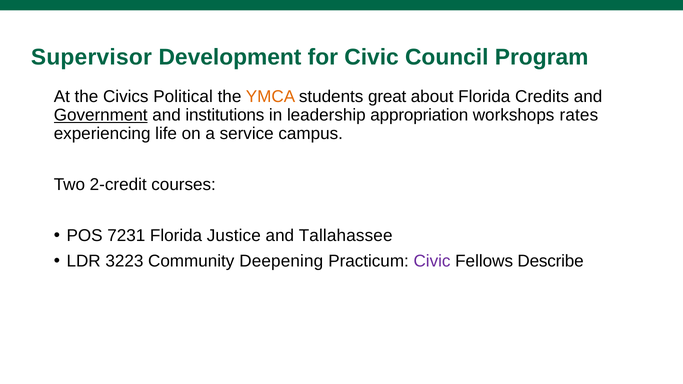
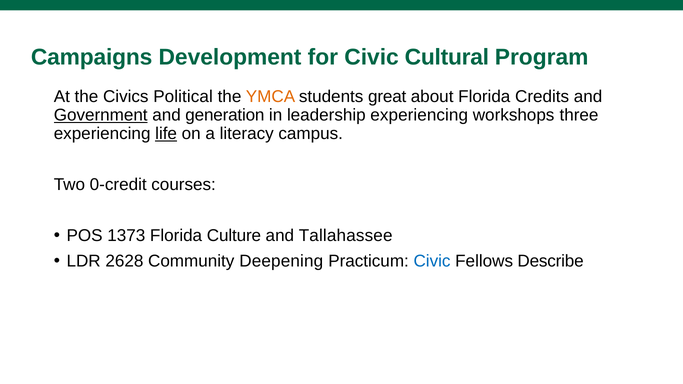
Supervisor: Supervisor -> Campaigns (92, 57)
Council: Council -> Cultural (447, 57)
institutions: institutions -> generation (225, 115)
leadership appropriation: appropriation -> experiencing (419, 115)
rates: rates -> three (579, 115)
life underline: none -> present (166, 134)
service: service -> literacy (247, 134)
2-credit: 2-credit -> 0-credit (118, 185)
7231: 7231 -> 1373 (126, 236)
Justice: Justice -> Culture (234, 236)
3223: 3223 -> 2628 (124, 261)
Civic colour: purple -> blue (432, 261)
